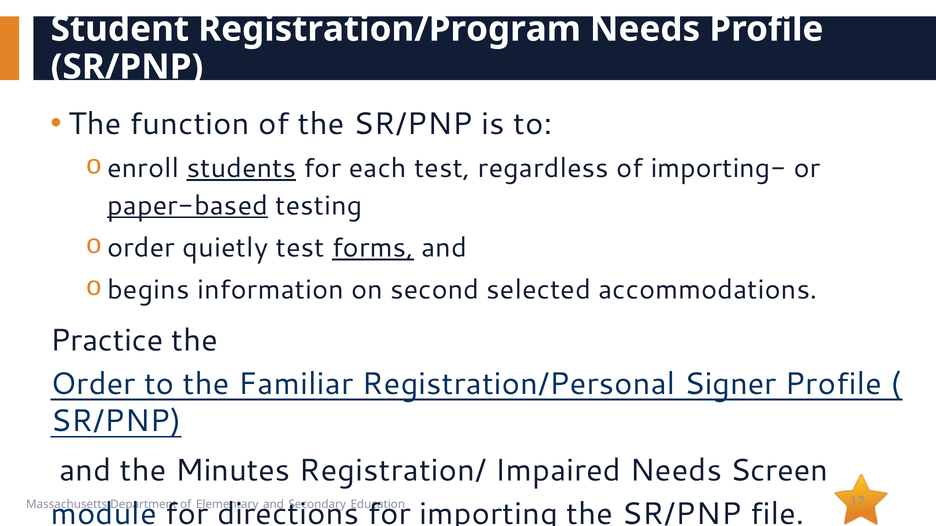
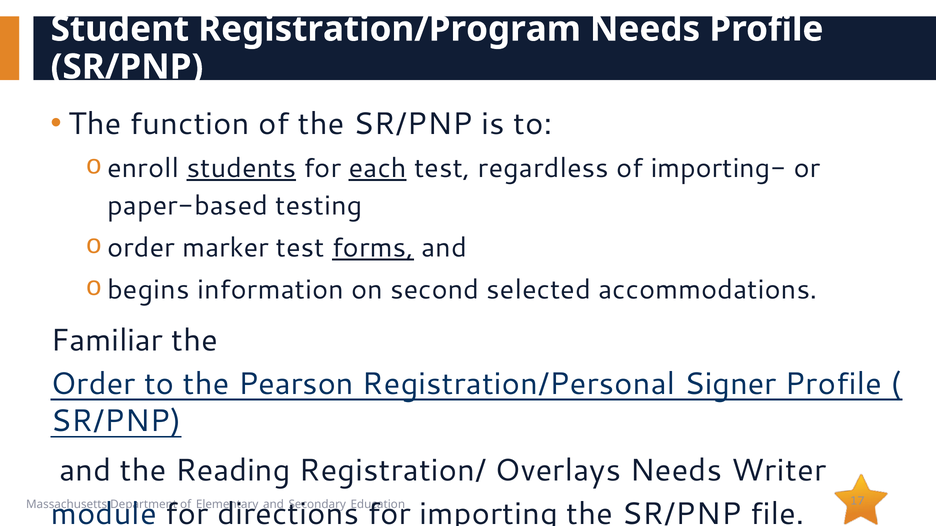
each underline: none -> present (378, 168)
paper-based underline: present -> none (188, 206)
quietly: quietly -> marker (226, 248)
Practice: Practice -> Familiar (107, 341)
the Familiar: Familiar -> Pearson (296, 384)
Minutes: Minutes -> Reading (233, 471)
Impaired: Impaired -> Overlays (558, 471)
Screen: Screen -> Writer (779, 471)
